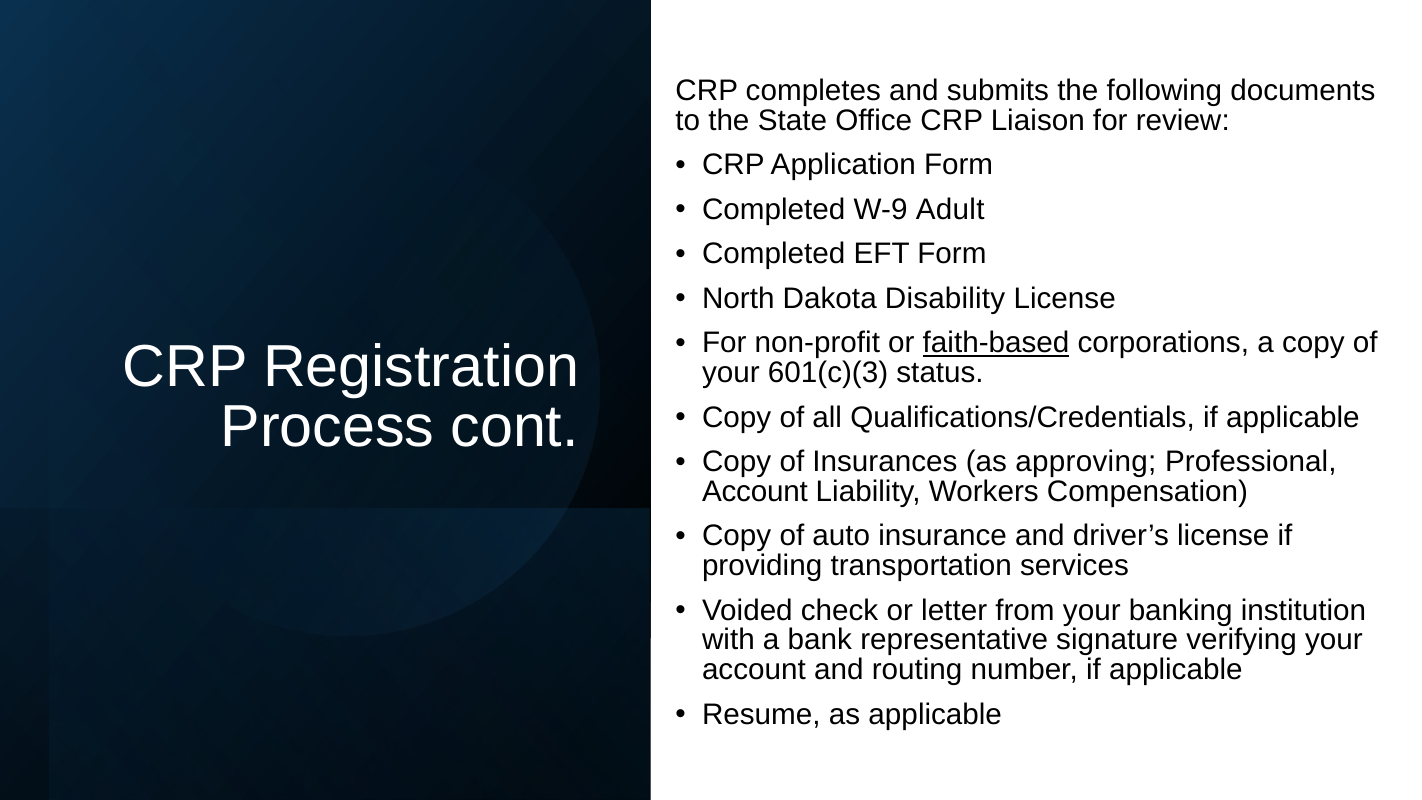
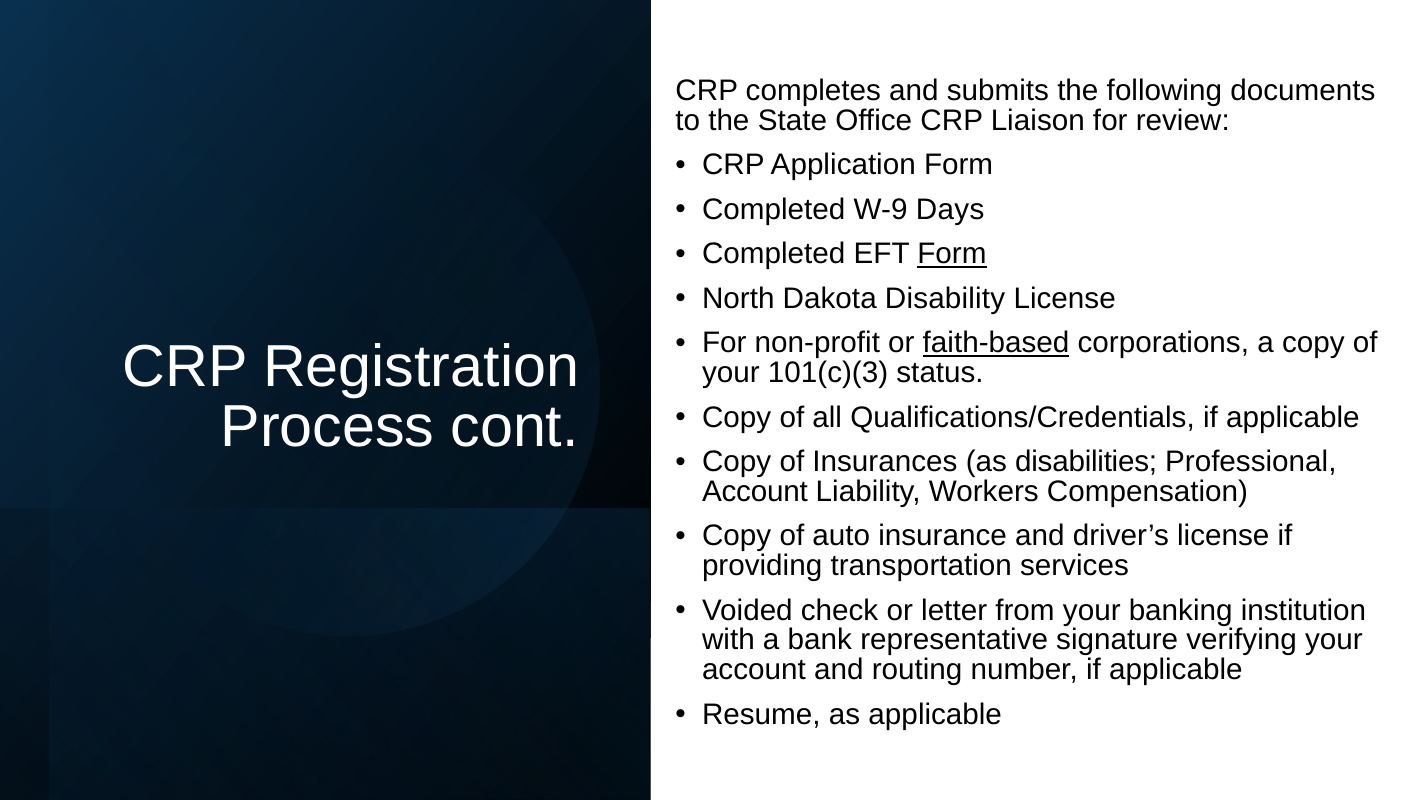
Adult: Adult -> Days (950, 209)
Form underline: none -> present (952, 254)
601(c)(3: 601(c)(3 -> 101(c)(3 (828, 373)
approving: approving -> disabilities (1086, 462)
